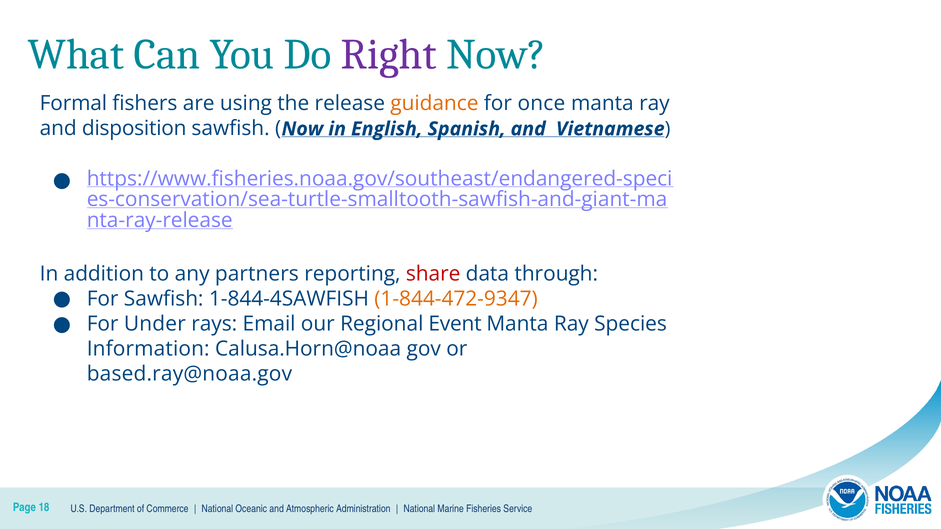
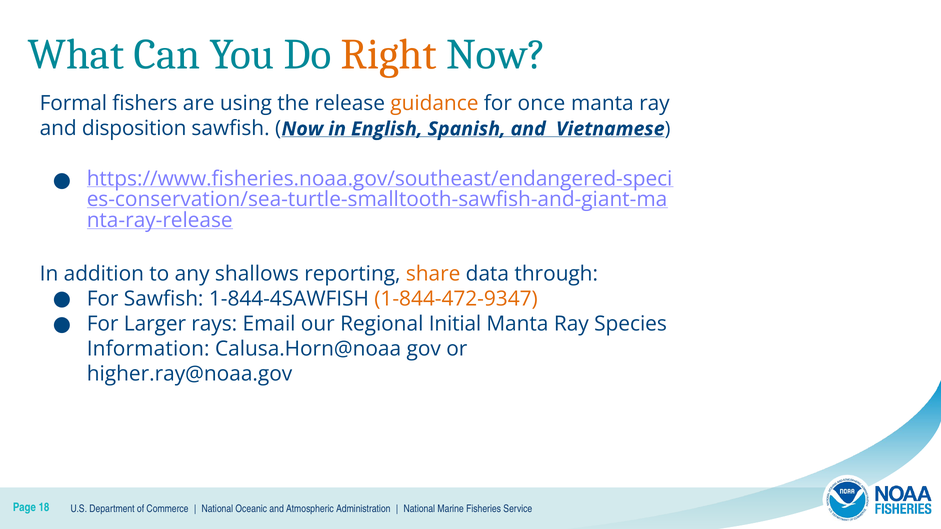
Right colour: purple -> orange (389, 55)
partners: partners -> shallows (257, 274)
share colour: red -> orange (433, 274)
Under: Under -> Larger (155, 324)
Event: Event -> Initial (455, 324)
based.ray@noaa.gov: based.ray@noaa.gov -> higher.ray@noaa.gov (190, 374)
